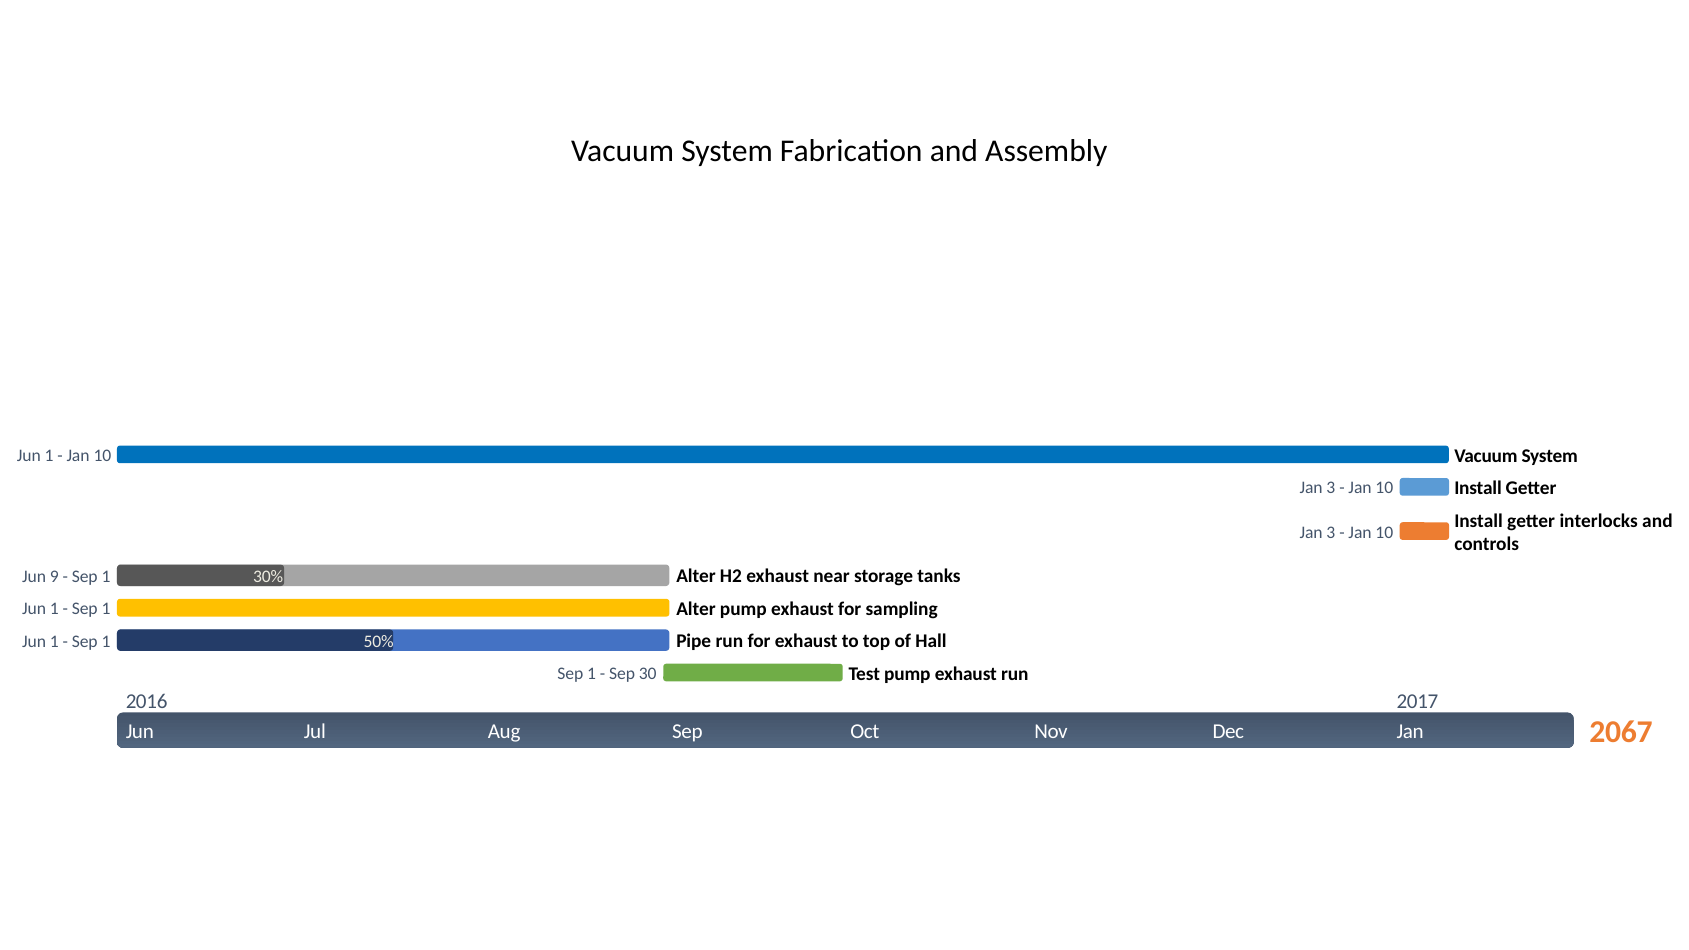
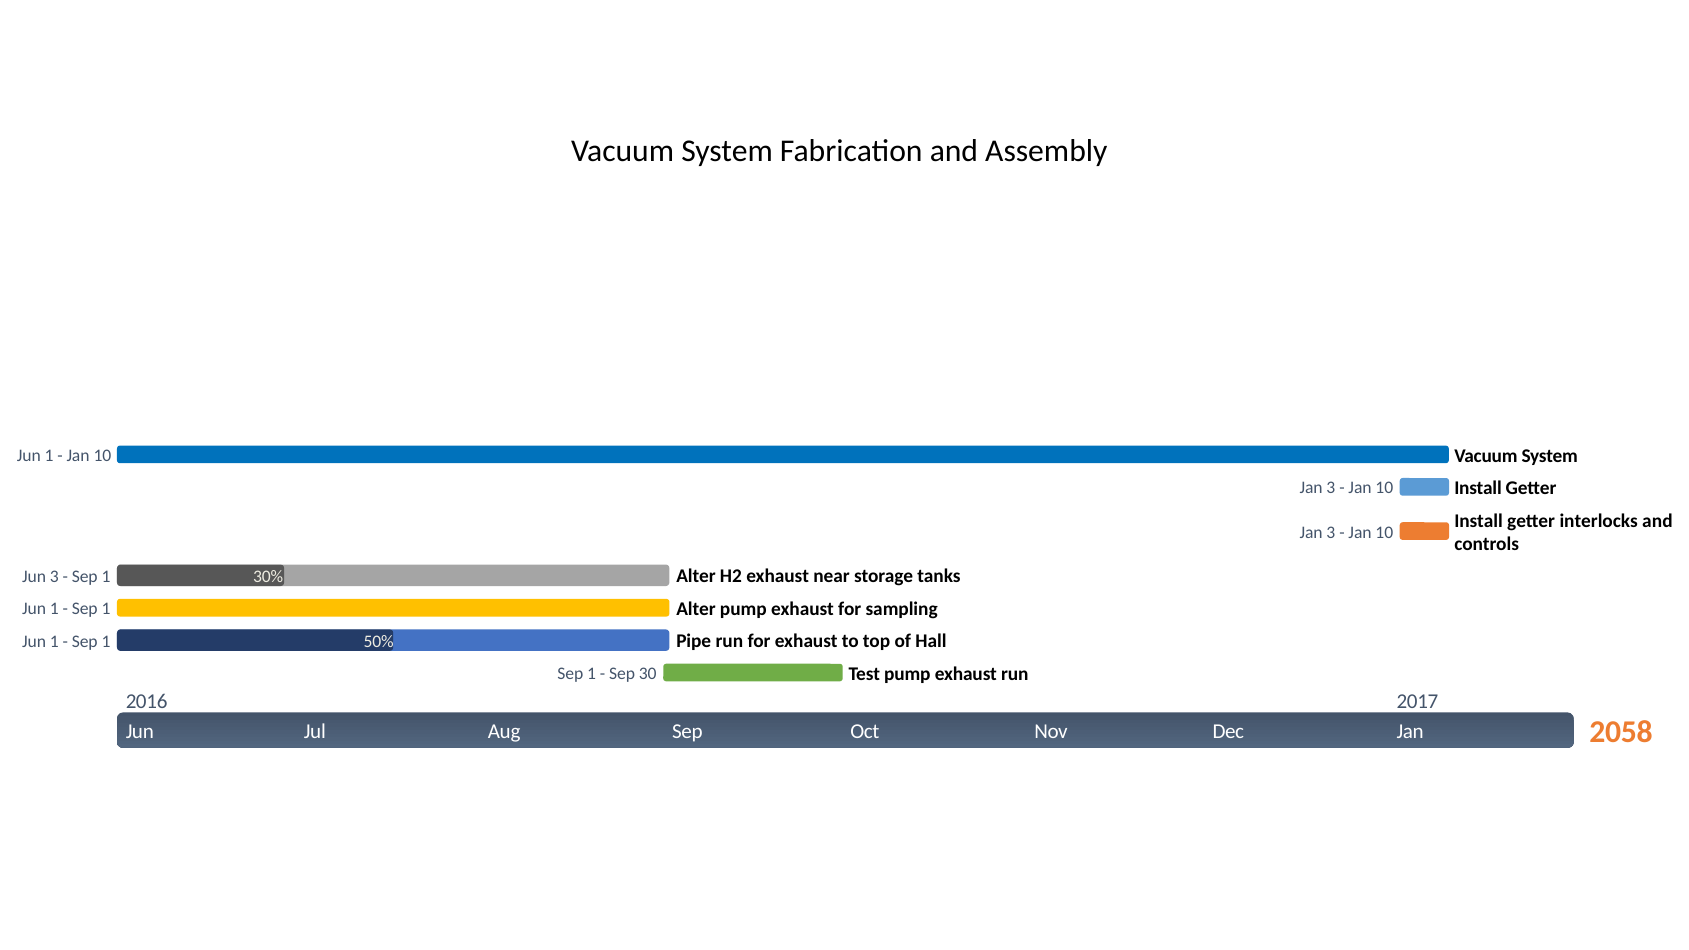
Jun 9: 9 -> 3 (54, 577)
2067: 2067 -> 2058 (1621, 732)
